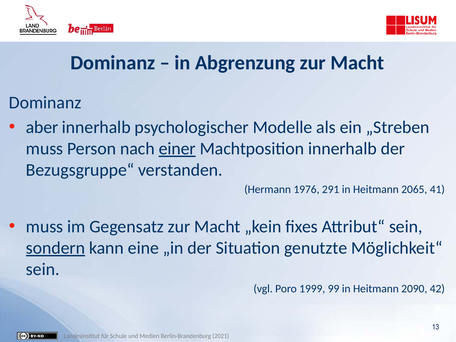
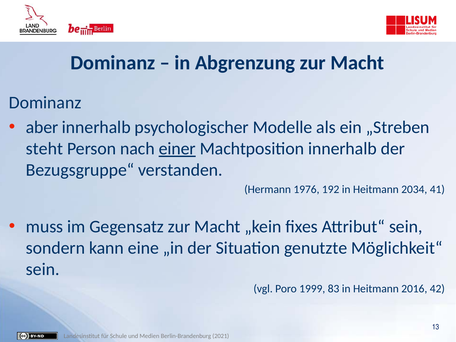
muss: muss -> steht (45, 149)
291: 291 -> 192 (331, 189)
2065: 2065 -> 2034 (414, 189)
sondern underline: present -> none (56, 248)
99: 99 -> 83 (334, 289)
2090: 2090 -> 2016 (414, 289)
